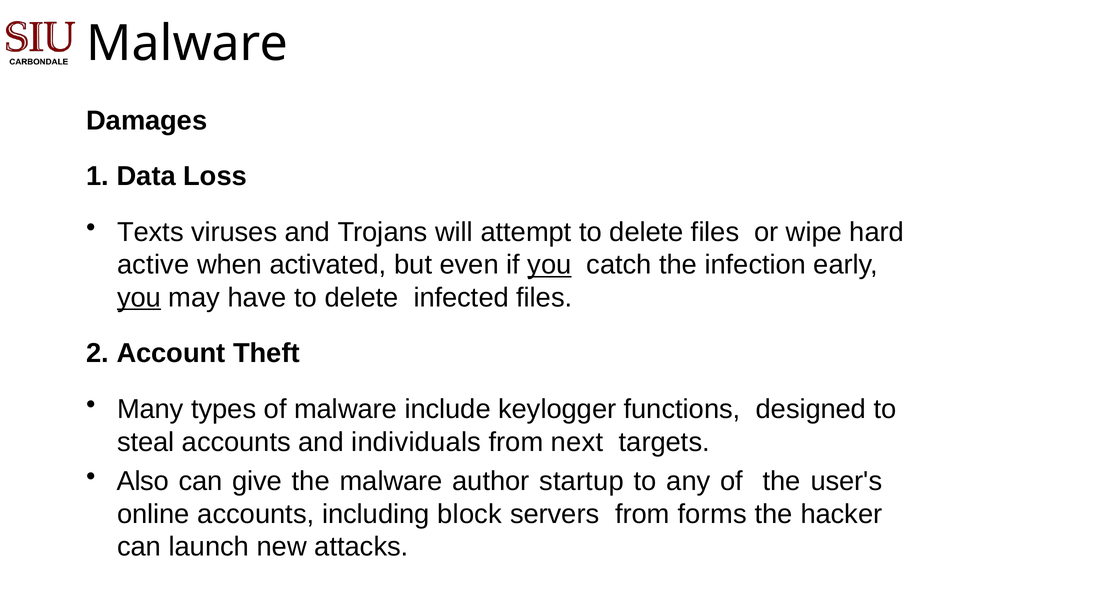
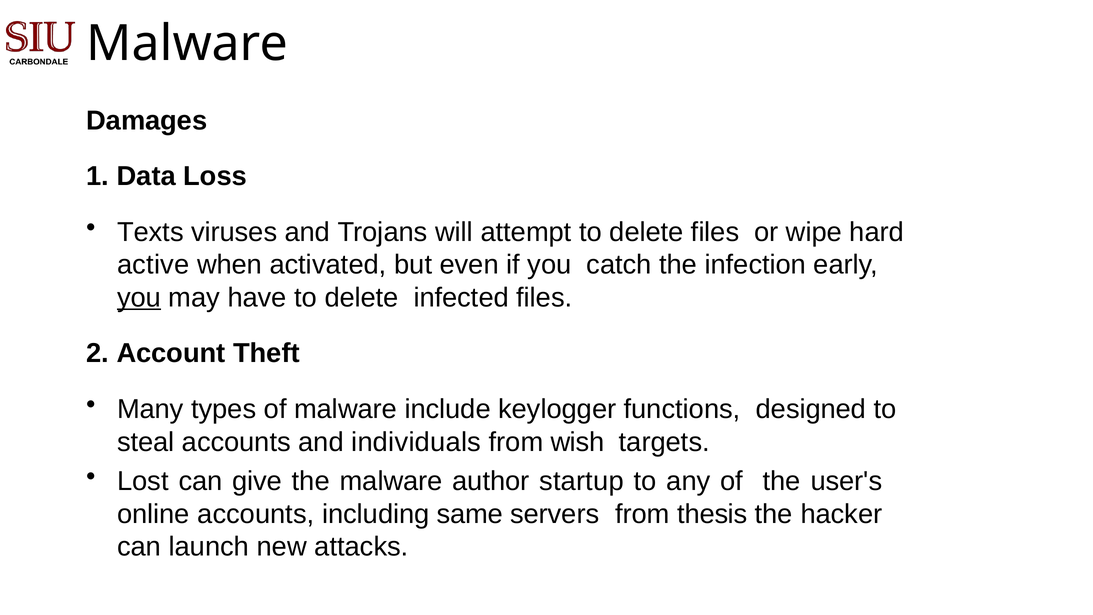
you underline: present -> none (549, 265)
next: next -> wish (577, 442)
Also: Also -> Lost (143, 481)
block: block -> same (470, 514)
forms: forms -> thesis (712, 514)
